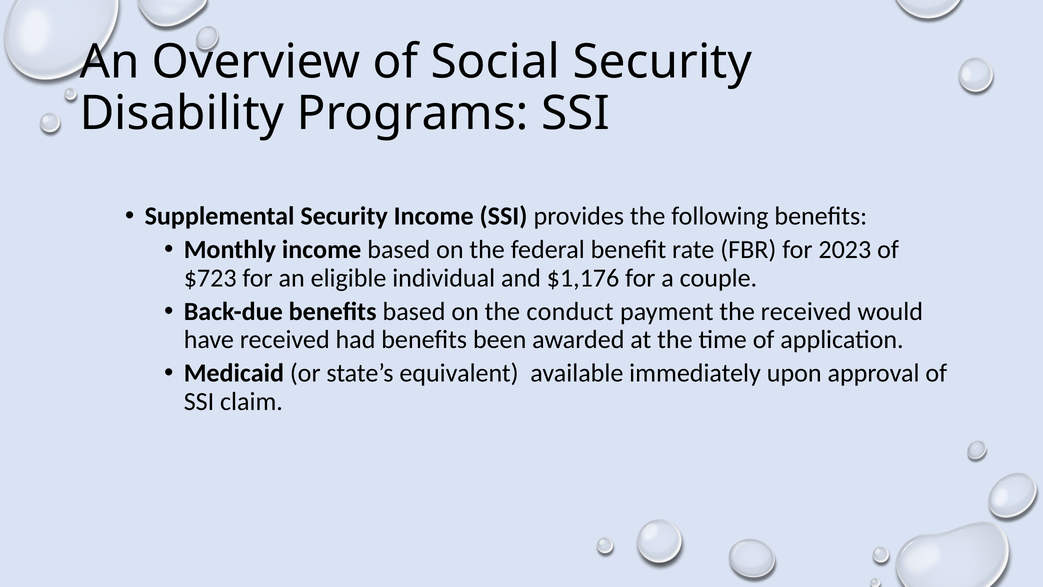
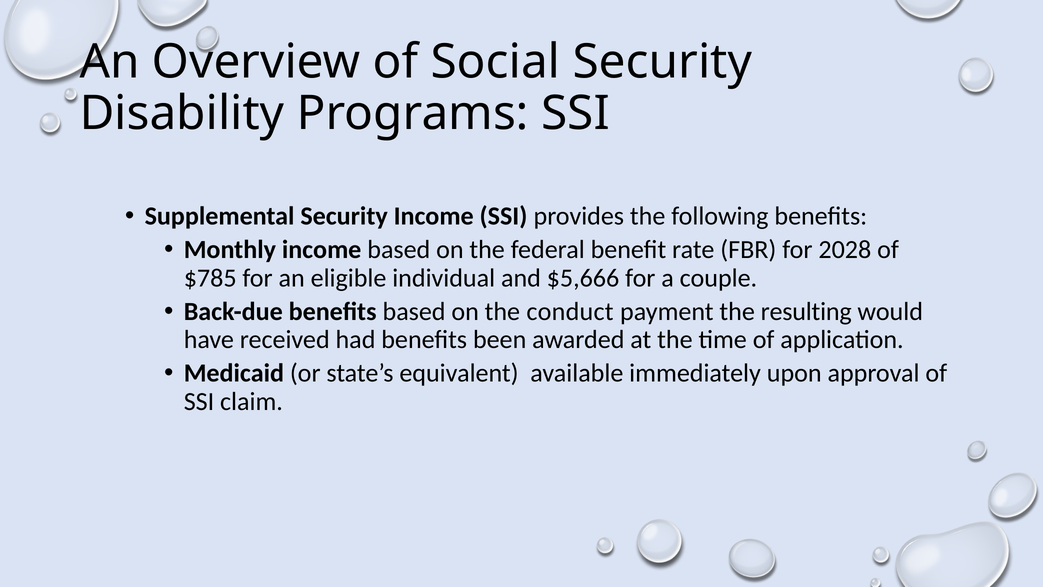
2023: 2023 -> 2028 (845, 250)
$723: $723 -> $785 (210, 278)
$1,176: $1,176 -> $5,666 (583, 278)
the received: received -> resulting (806, 311)
